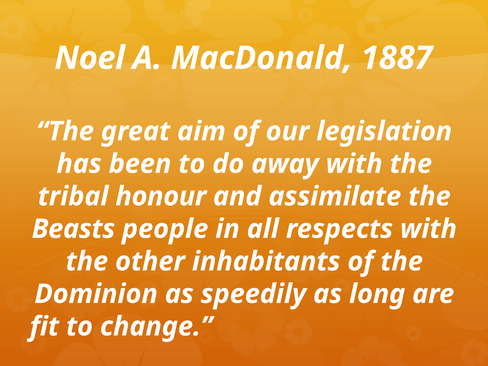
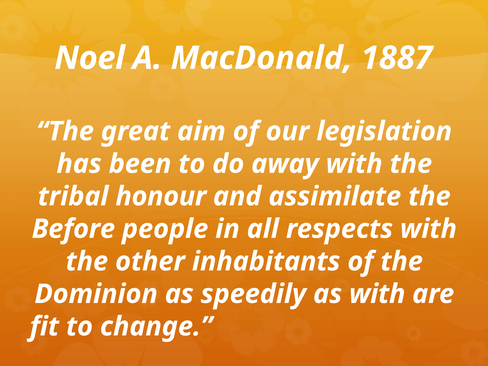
Beasts: Beasts -> Before (73, 229)
as long: long -> with (377, 294)
